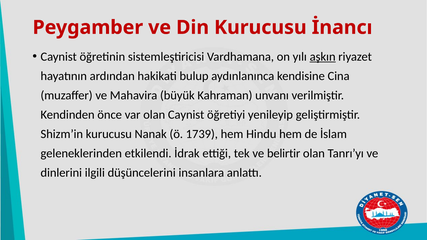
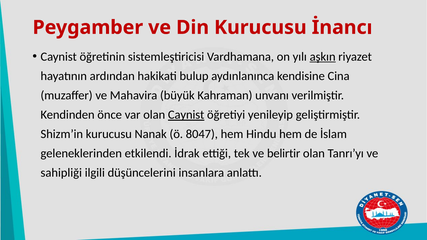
Caynist underline: none -> present (186, 115)
1739: 1739 -> 8047 (202, 134)
dinlerini: dinlerini -> sahipliği (61, 173)
